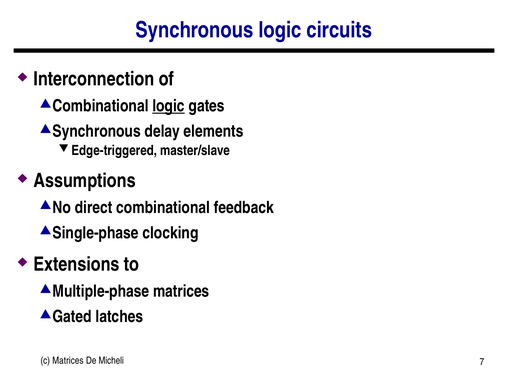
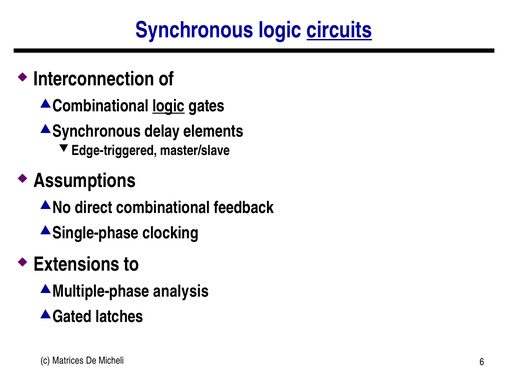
circuits underline: none -> present (339, 30)
matrices: matrices -> analysis (181, 291)
7: 7 -> 6 (482, 361)
